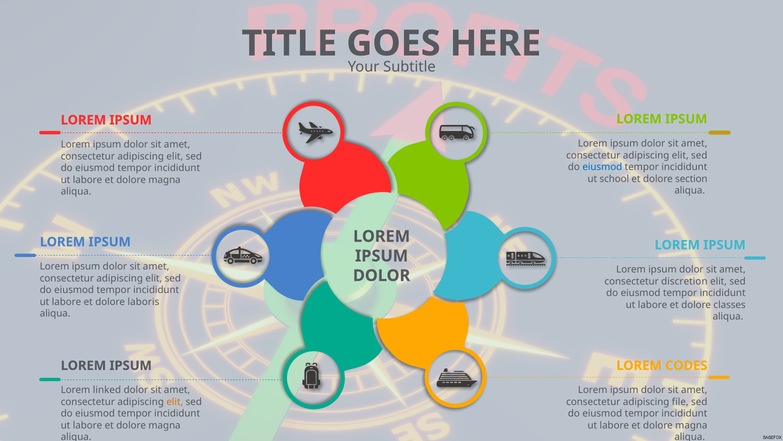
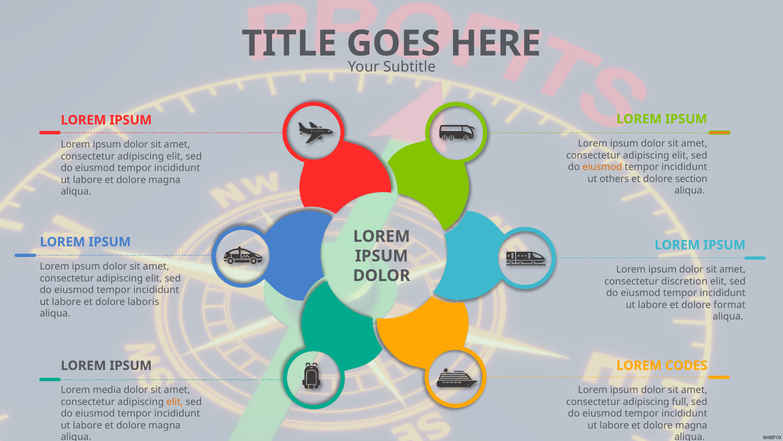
eiusmod colour: blue -> orange (602, 167)
school: school -> others (614, 179)
classes: classes -> format (730, 304)
linked: linked -> media (107, 390)
file: file -> full (680, 401)
